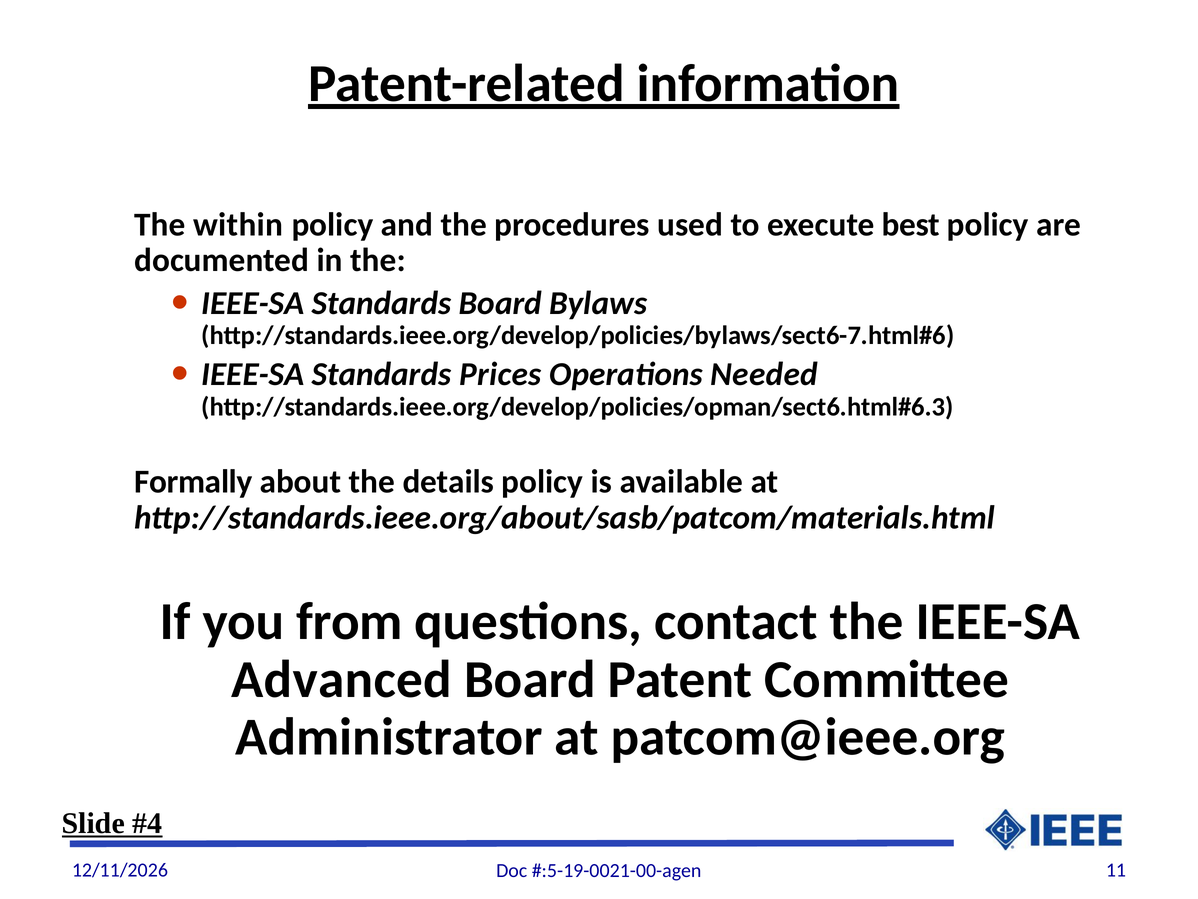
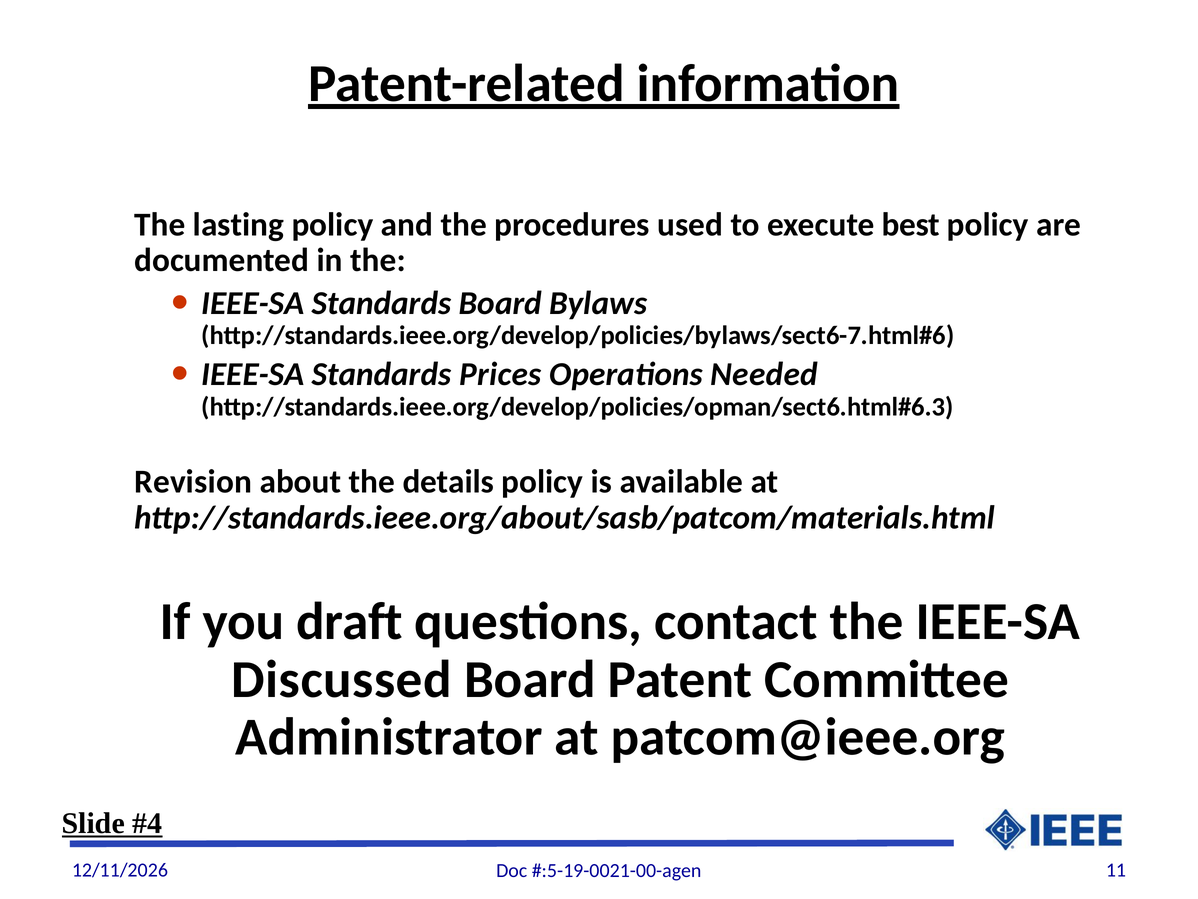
within: within -> lasting (238, 224)
Formally: Formally -> Revision (193, 482)
from: from -> draft (349, 622)
Advanced: Advanced -> Discussed (341, 679)
